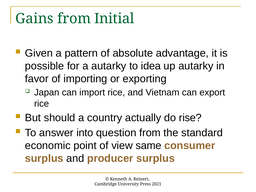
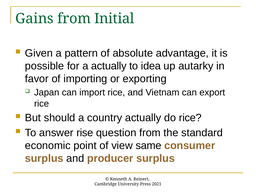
a autarky: autarky -> actually (109, 66)
do rise: rise -> rice (190, 118)
into: into -> rise (85, 133)
